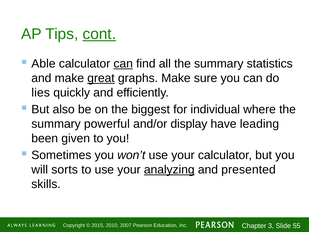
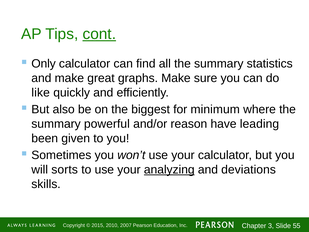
Able: Able -> Only (44, 64)
can underline: present -> none (123, 64)
great underline: present -> none (101, 78)
lies: lies -> like (41, 93)
individual: individual -> minimum (215, 109)
display: display -> reason (189, 124)
presented: presented -> deviations (249, 169)
